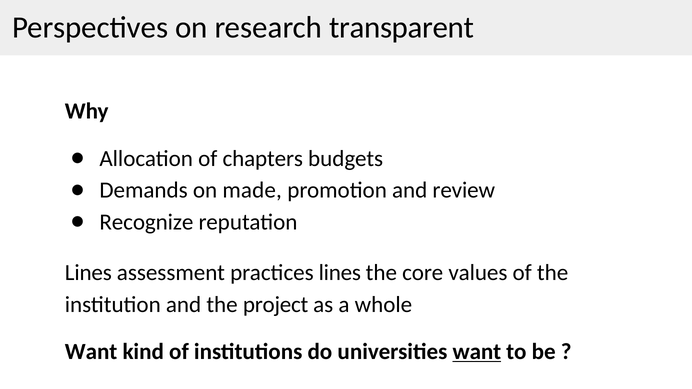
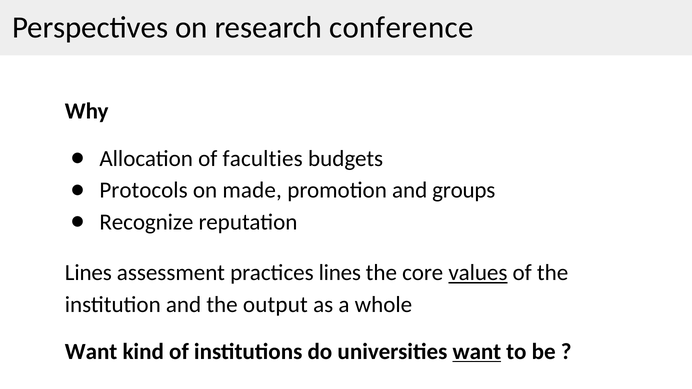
transparent: transparent -> conference (401, 27)
chapters: chapters -> faculties (263, 159)
Demands: Demands -> Protocols (144, 190)
review: review -> groups (464, 190)
values underline: none -> present (478, 273)
project: project -> output (275, 305)
